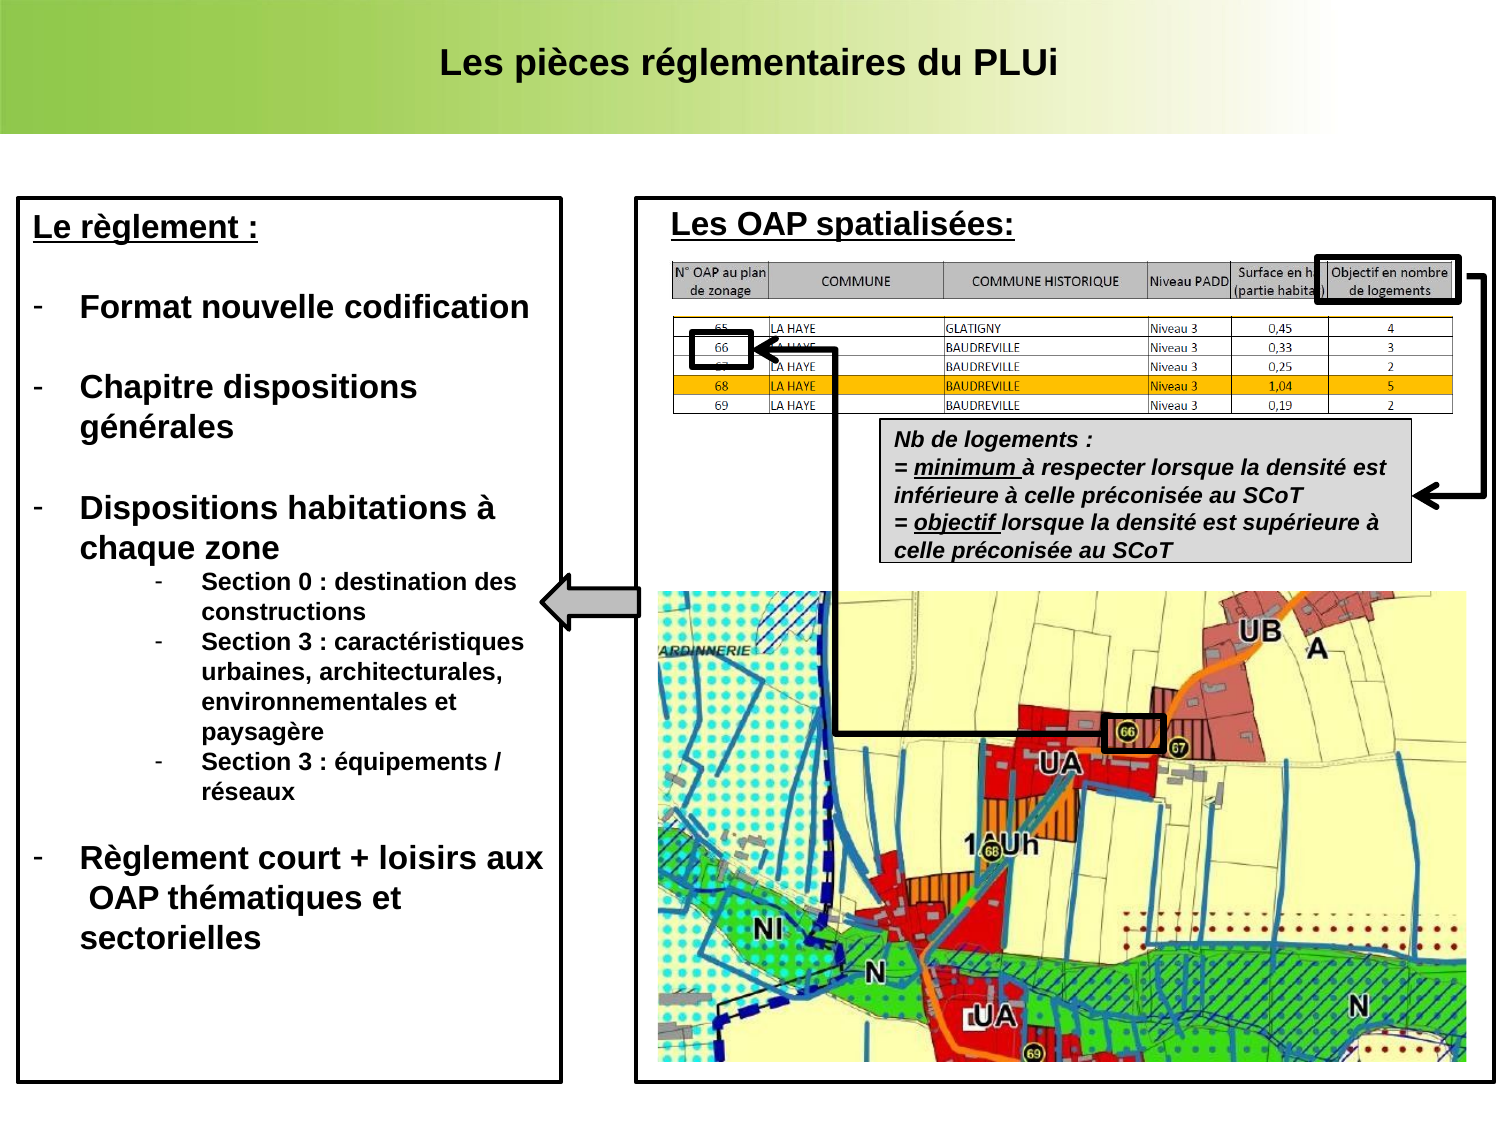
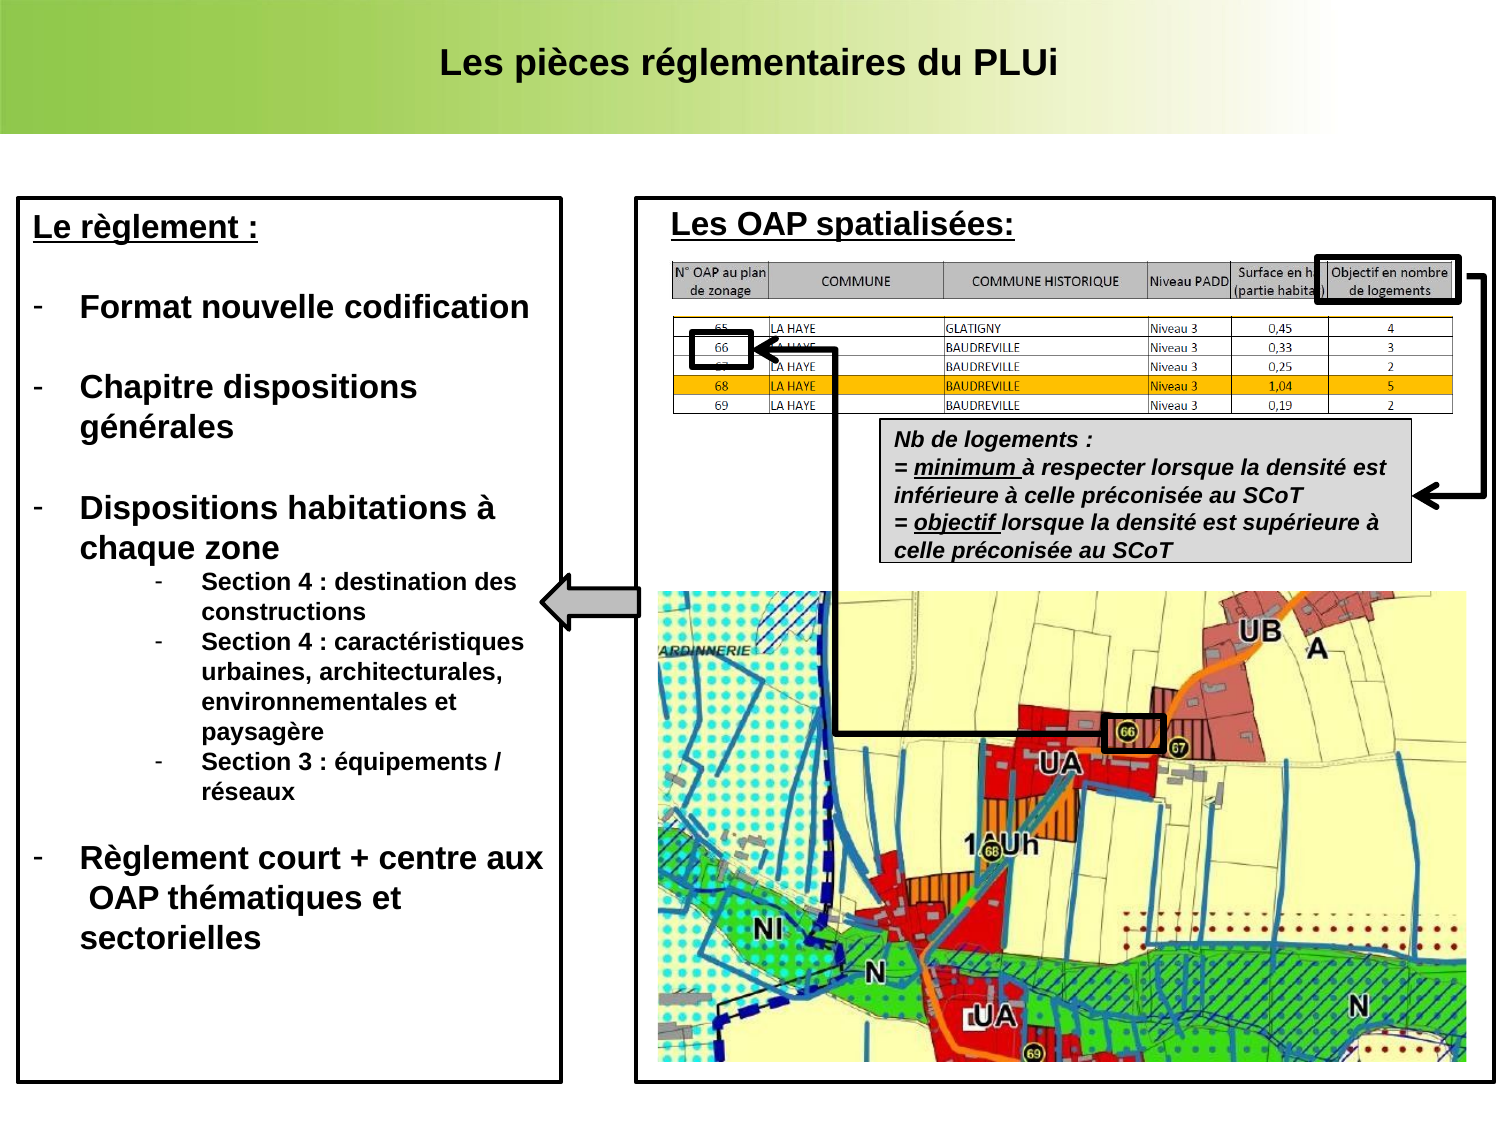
0: 0 -> 4 (305, 583)
3: 3 -> 4 (305, 643)
loisirs: loisirs -> centre (428, 858)
